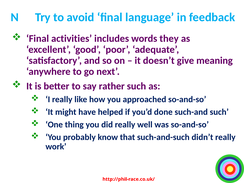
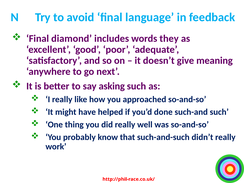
activities: activities -> diamond (72, 39)
rather: rather -> asking (112, 86)
